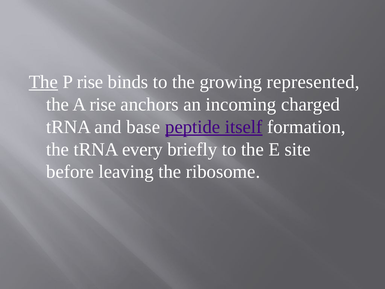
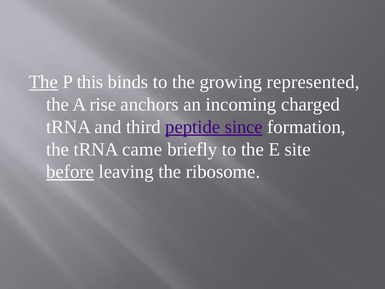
P rise: rise -> this (90, 82)
base: base -> third (143, 127)
itself: itself -> since (244, 127)
every: every -> came (142, 149)
before underline: none -> present (70, 172)
